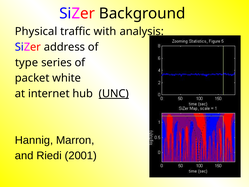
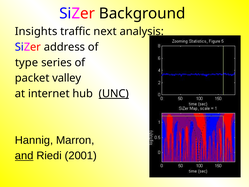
Physical: Physical -> Insights (36, 31)
with: with -> next (105, 31)
white: white -> valley (67, 78)
and underline: none -> present (24, 155)
